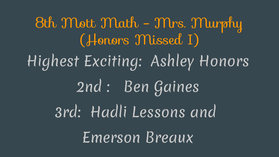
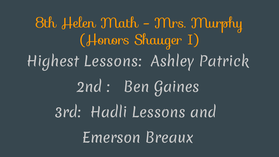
Mott: Mott -> Helen (78, 23)
Missed: Missed -> Shauger (159, 40)
Highest Exciting: Exciting -> Lessons (113, 62)
Ashley Honors: Honors -> Patrick (224, 62)
